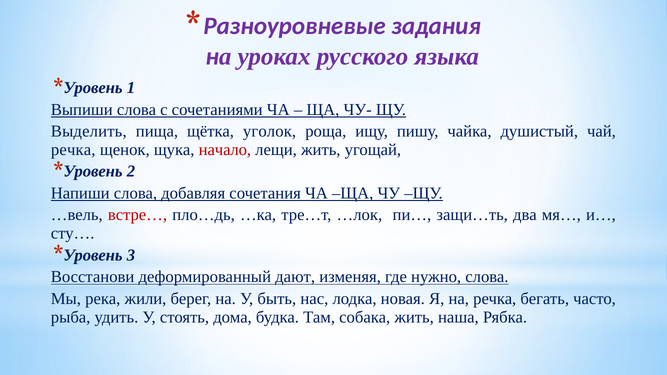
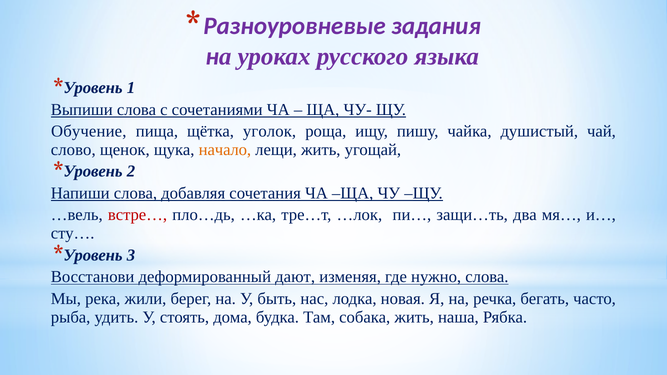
Выделить: Выделить -> Обучение (89, 131)
речка: речка -> слово (73, 150)
начало colour: red -> orange (225, 150)
